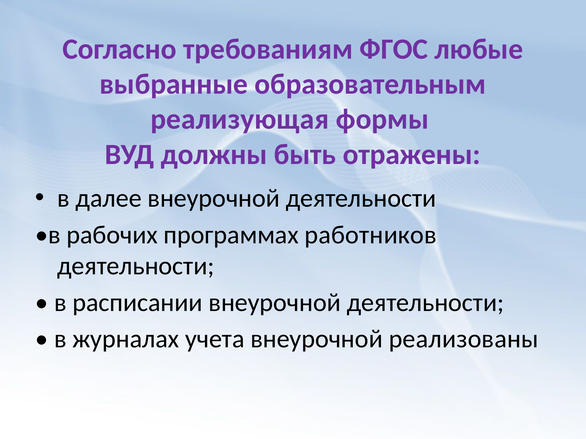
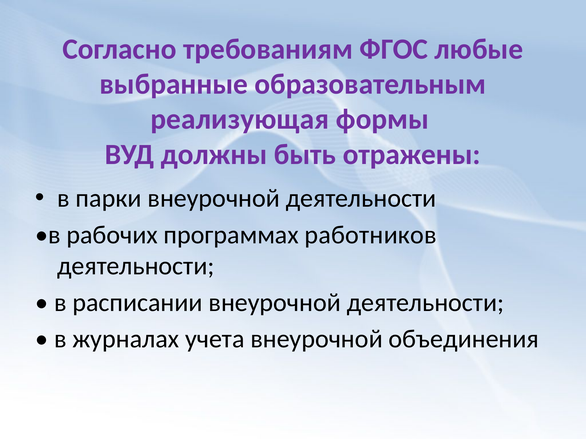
далее: далее -> парки (109, 199)
реализованы: реализованы -> объединения (464, 339)
